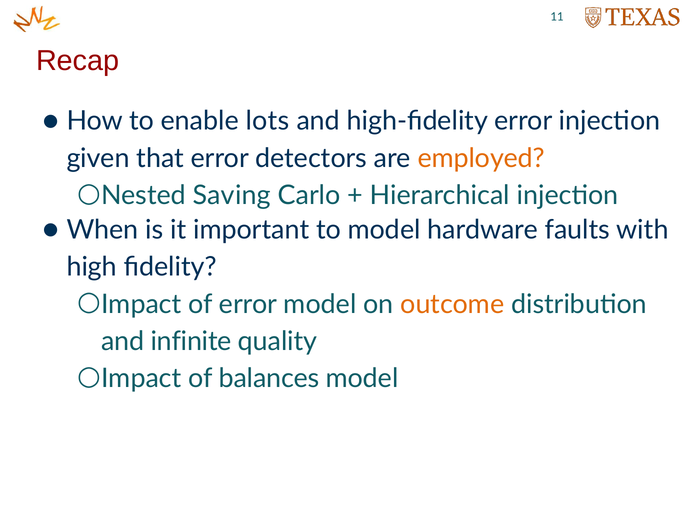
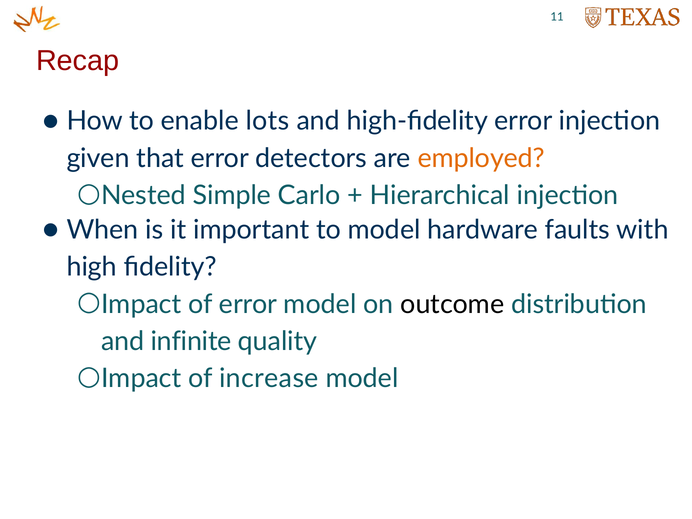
Saving: Saving -> Simple (232, 195)
outcome colour: orange -> black (452, 304)
balances: balances -> increase (269, 378)
